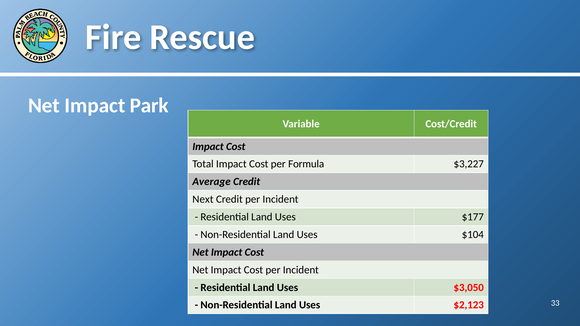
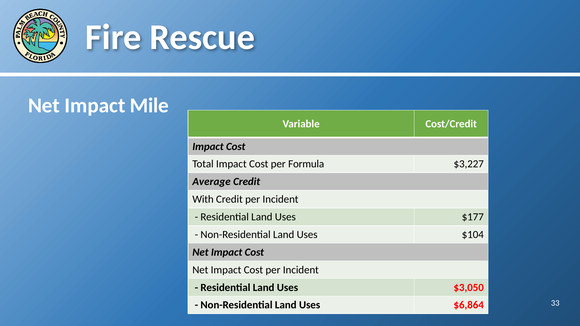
Park: Park -> Mile (149, 106)
Next: Next -> With (203, 199)
$2,123: $2,123 -> $6,864 (469, 305)
